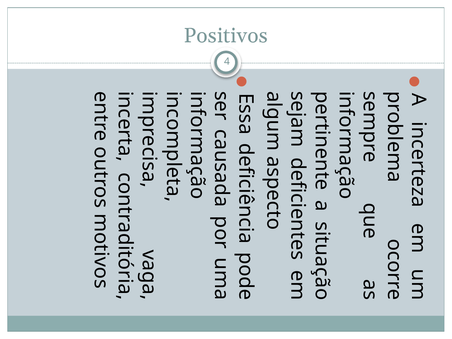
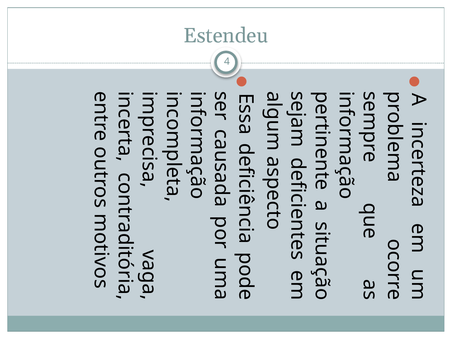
Positivos: Positivos -> Estendeu (226, 36)
